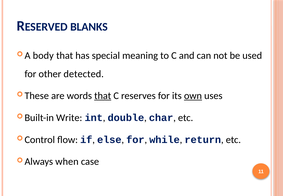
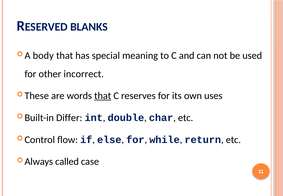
detected: detected -> incorrect (84, 74)
own underline: present -> none (193, 96)
Write: Write -> Differ (69, 118)
when: when -> called (67, 162)
